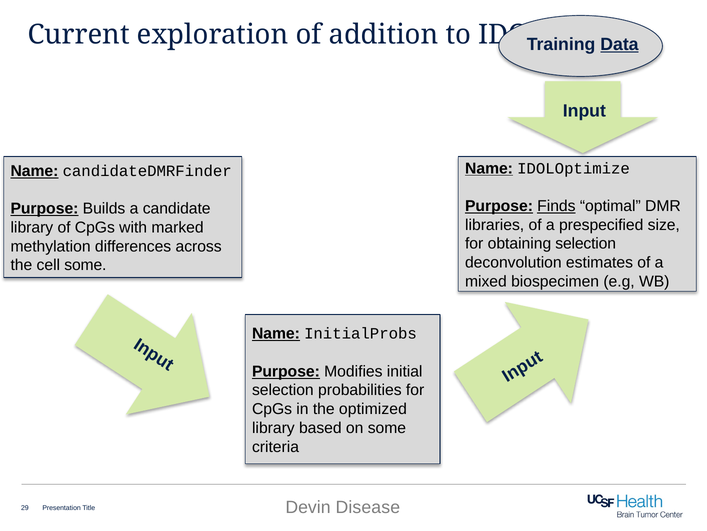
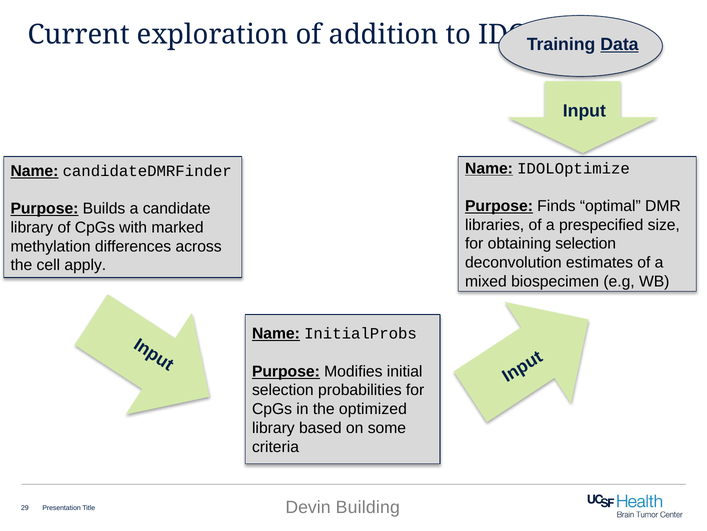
Finds underline: present -> none (556, 206)
cell some: some -> apply (85, 265)
Disease: Disease -> Building (368, 507)
